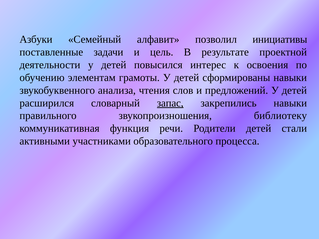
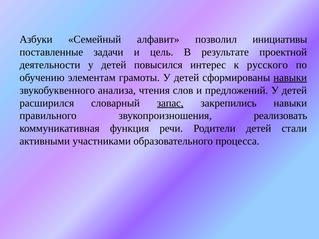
освоения: освоения -> русского (267, 65)
навыки underline: none -> present (290, 78)
библиотеку: библиотеку -> реализовать (281, 116)
